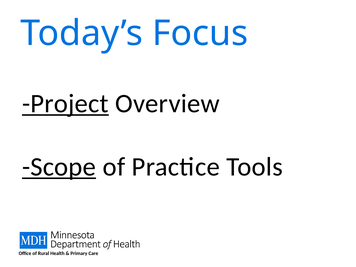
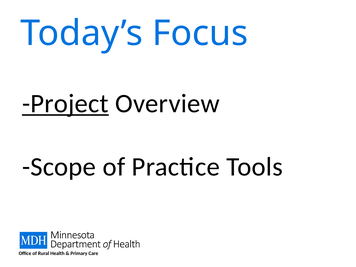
Scope underline: present -> none (59, 167)
